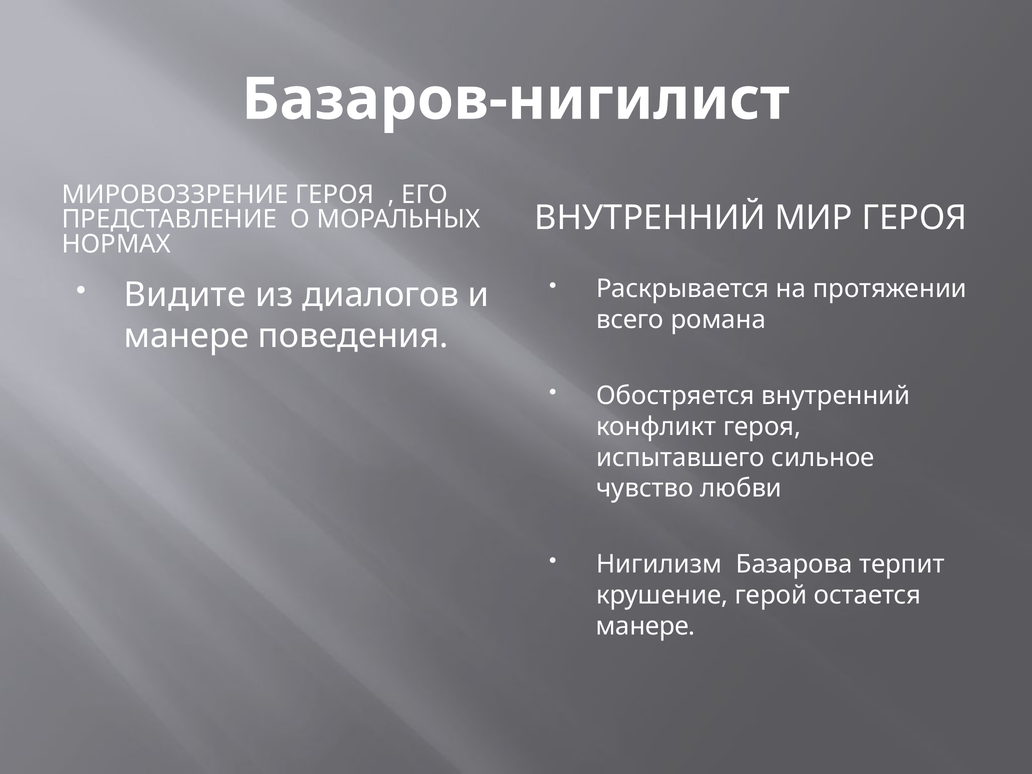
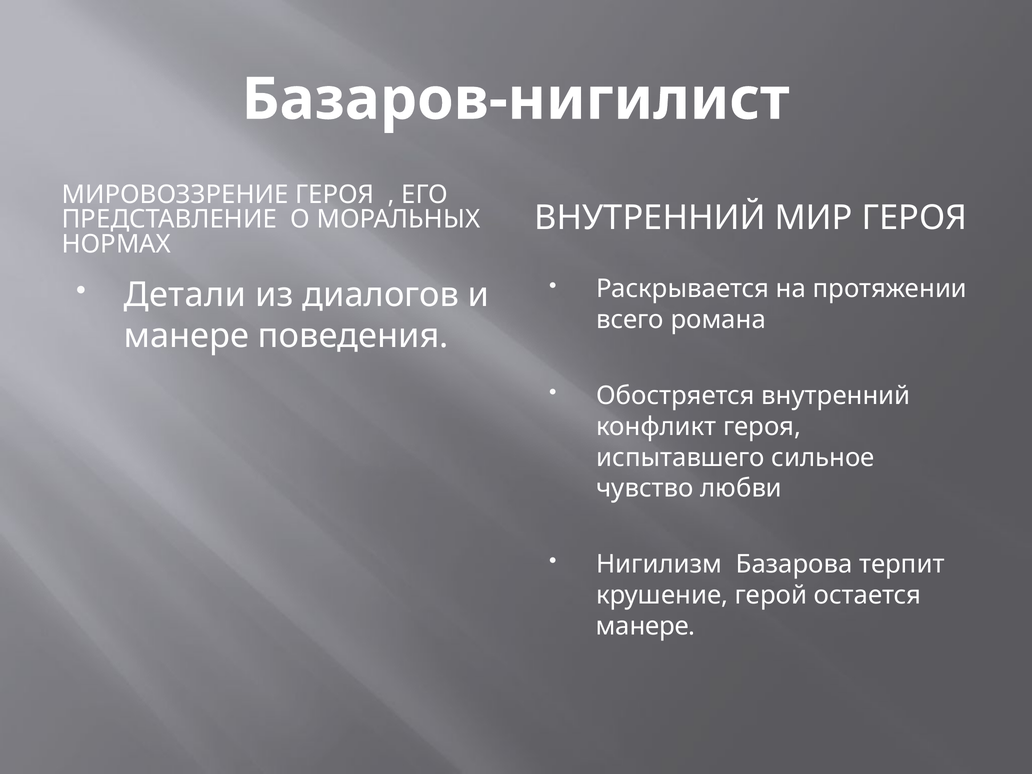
Видите: Видите -> Детали (185, 295)
